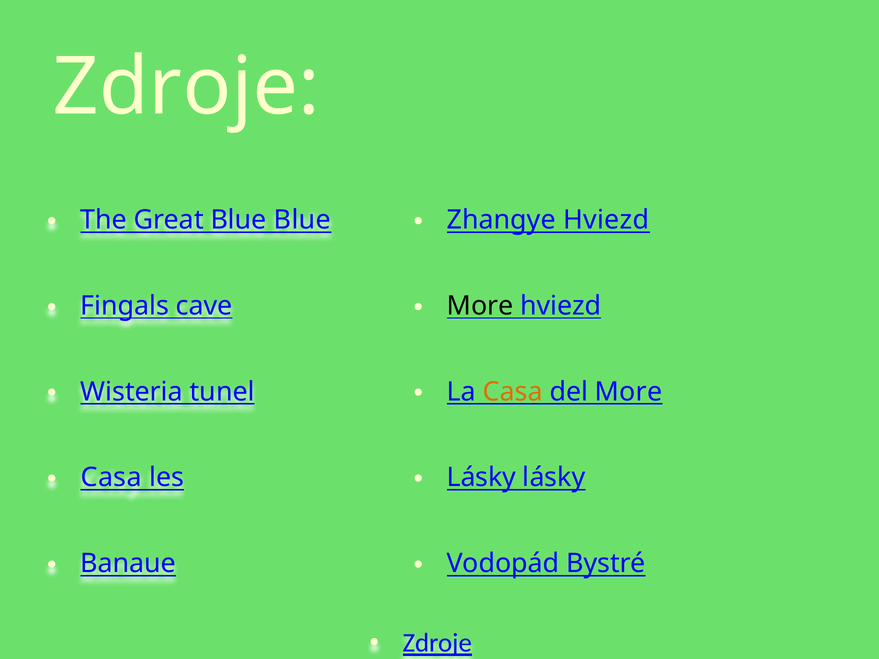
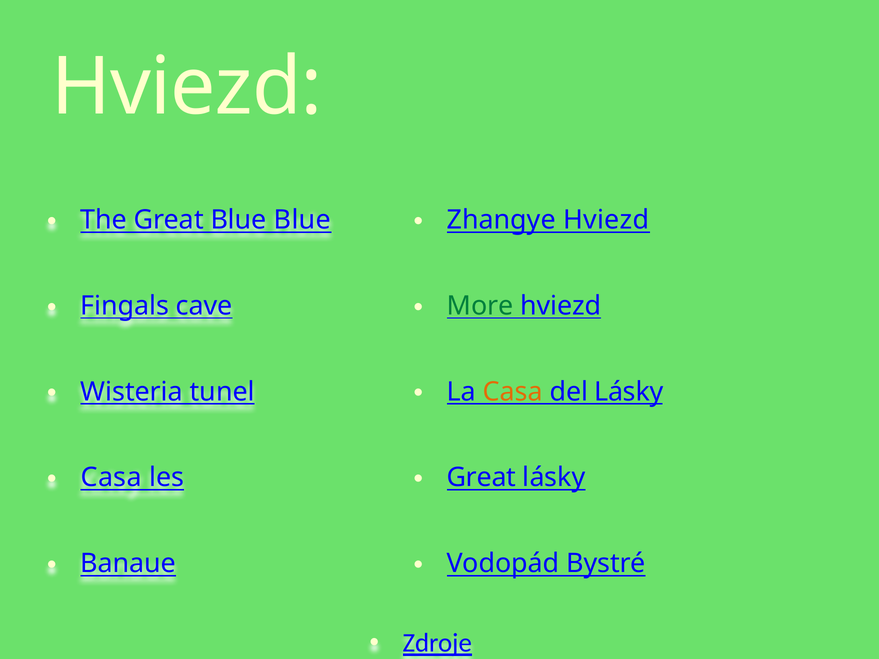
Zdroje: Zdroje -> Hviezd (187, 87)
More colour: black -> green (480, 306)
del More: More -> Lásky (629, 392)
Lásky: Lásky -> Great (481, 478)
